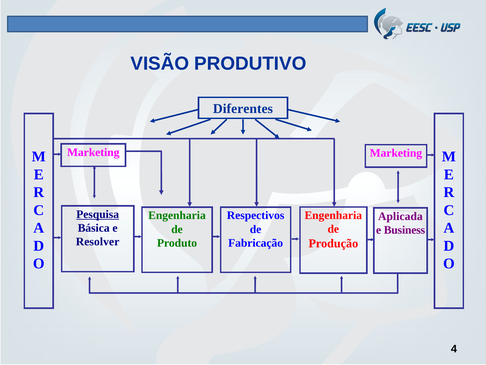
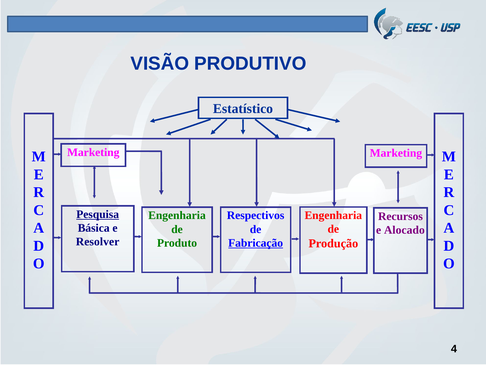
Diferentes: Diferentes -> Estatístico (243, 109)
Aplicada: Aplicada -> Recursos (400, 216)
Business: Business -> Alocado (404, 230)
Fabricação underline: none -> present (256, 243)
